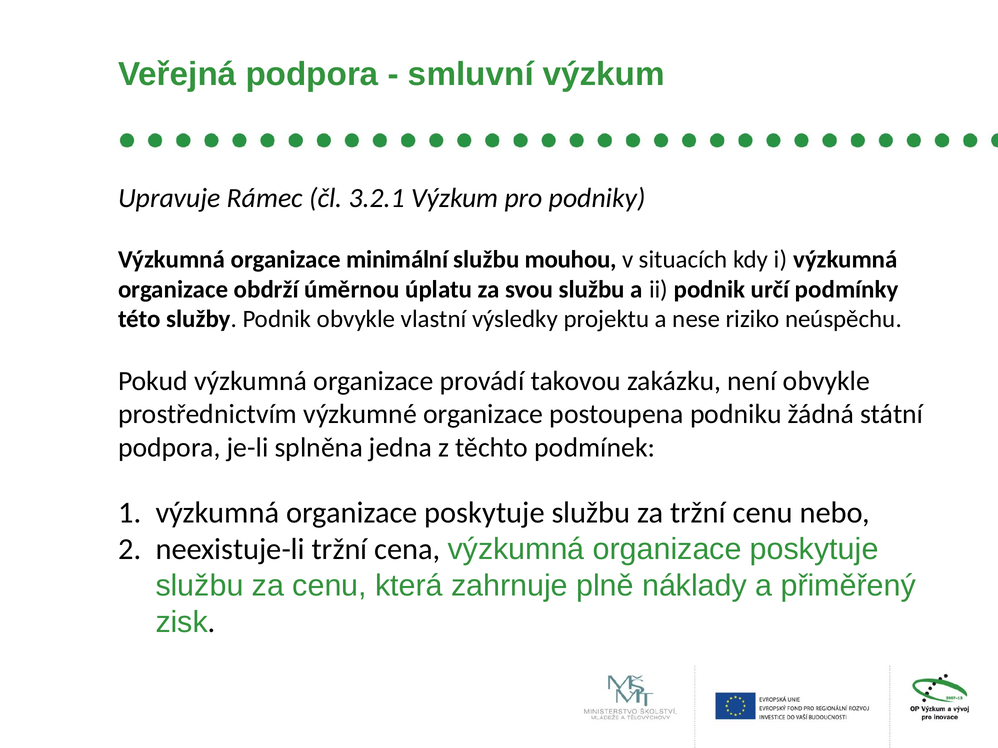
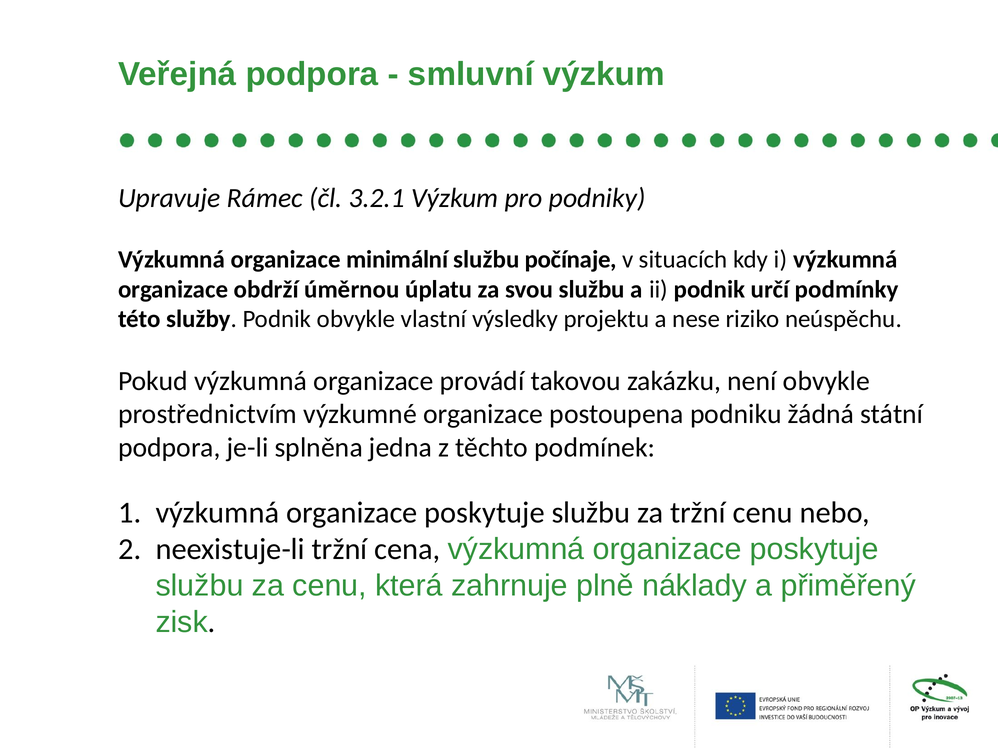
mouhou: mouhou -> počínaje (571, 260)
